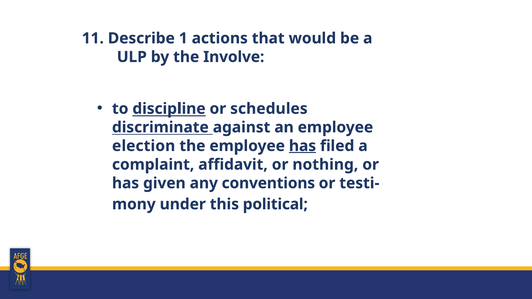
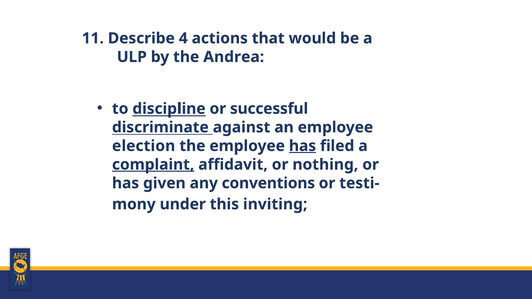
1: 1 -> 4 (183, 38)
Involve: Involve -> Andrea (234, 57)
schedules: schedules -> successful (269, 109)
complaint underline: none -> present (153, 165)
political: political -> inviting (275, 204)
